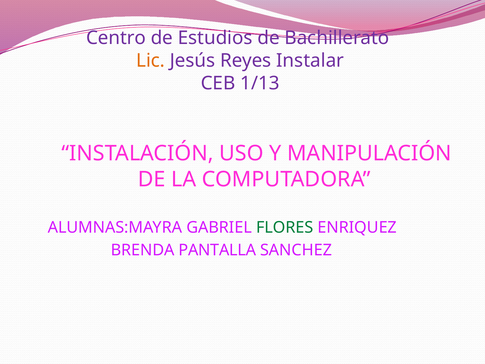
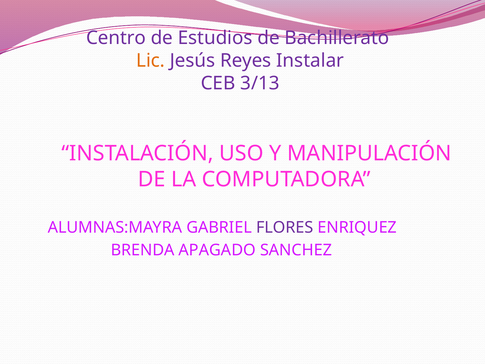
1/13: 1/13 -> 3/13 (260, 83)
FLORES colour: green -> purple (285, 227)
PANTALLA: PANTALLA -> APAGADO (217, 250)
